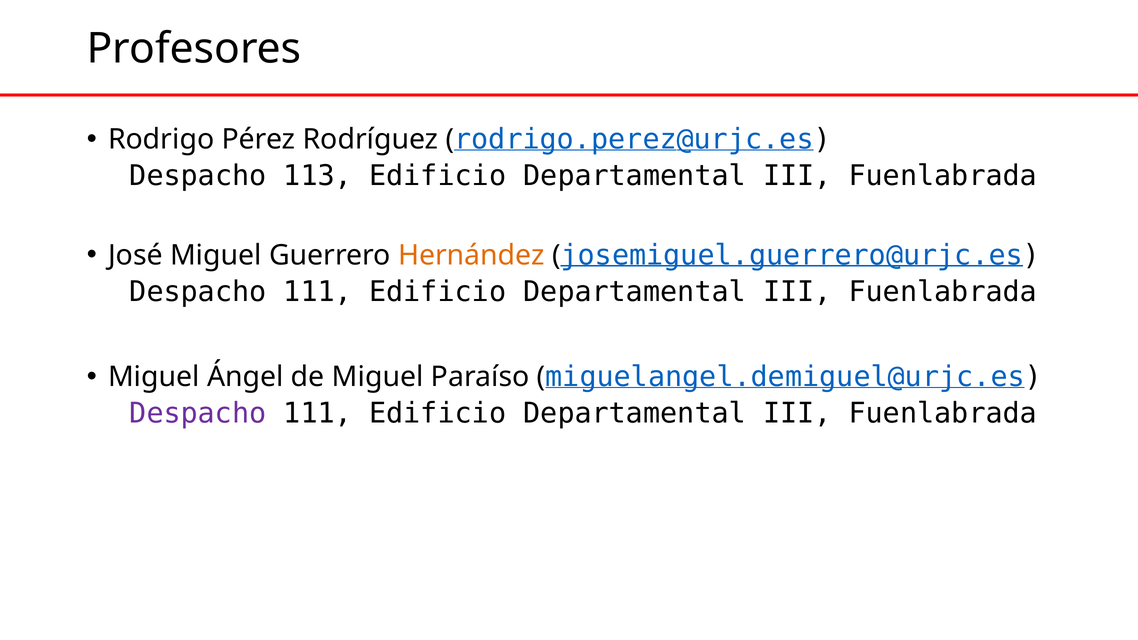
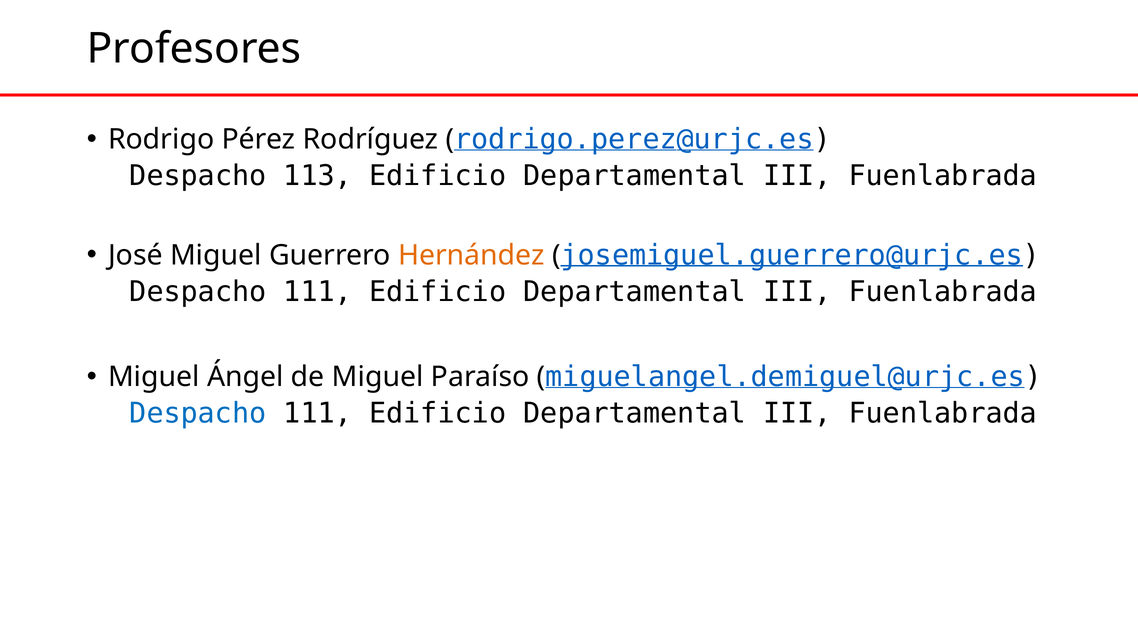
Despacho colour: purple -> blue (198, 414)
